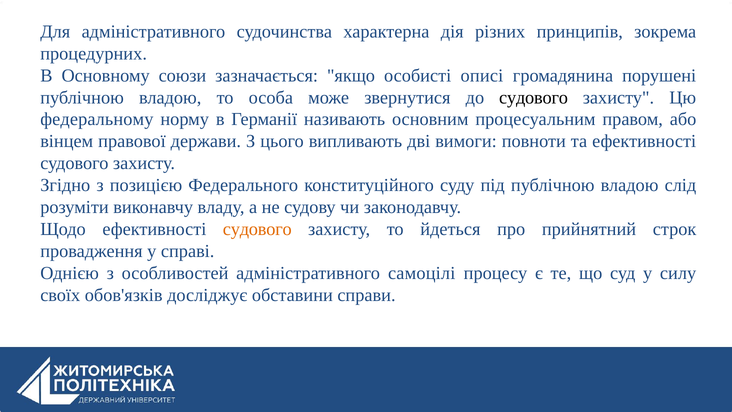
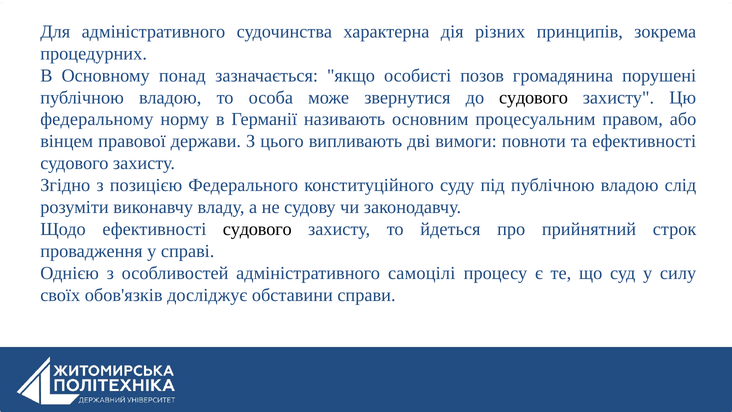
союзи: союзи -> понад (182, 75)
описі: описі -> позов (482, 75)
судового colour: orange -> black (257, 229)
